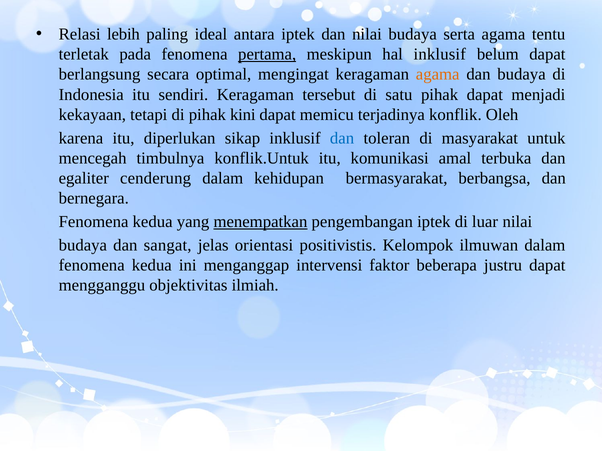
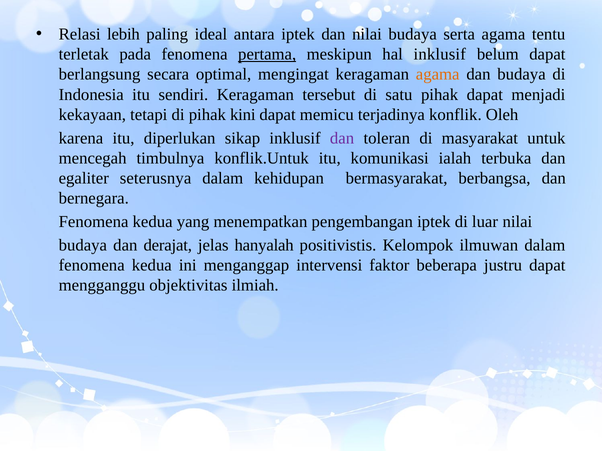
dan colour: blue -> purple (342, 138)
amal: amal -> ialah (455, 158)
cenderung: cenderung -> seterusnya (156, 178)
menempatkan underline: present -> none (260, 222)
sangat: sangat -> derajat (168, 245)
orientasi: orientasi -> hanyalah (264, 245)
